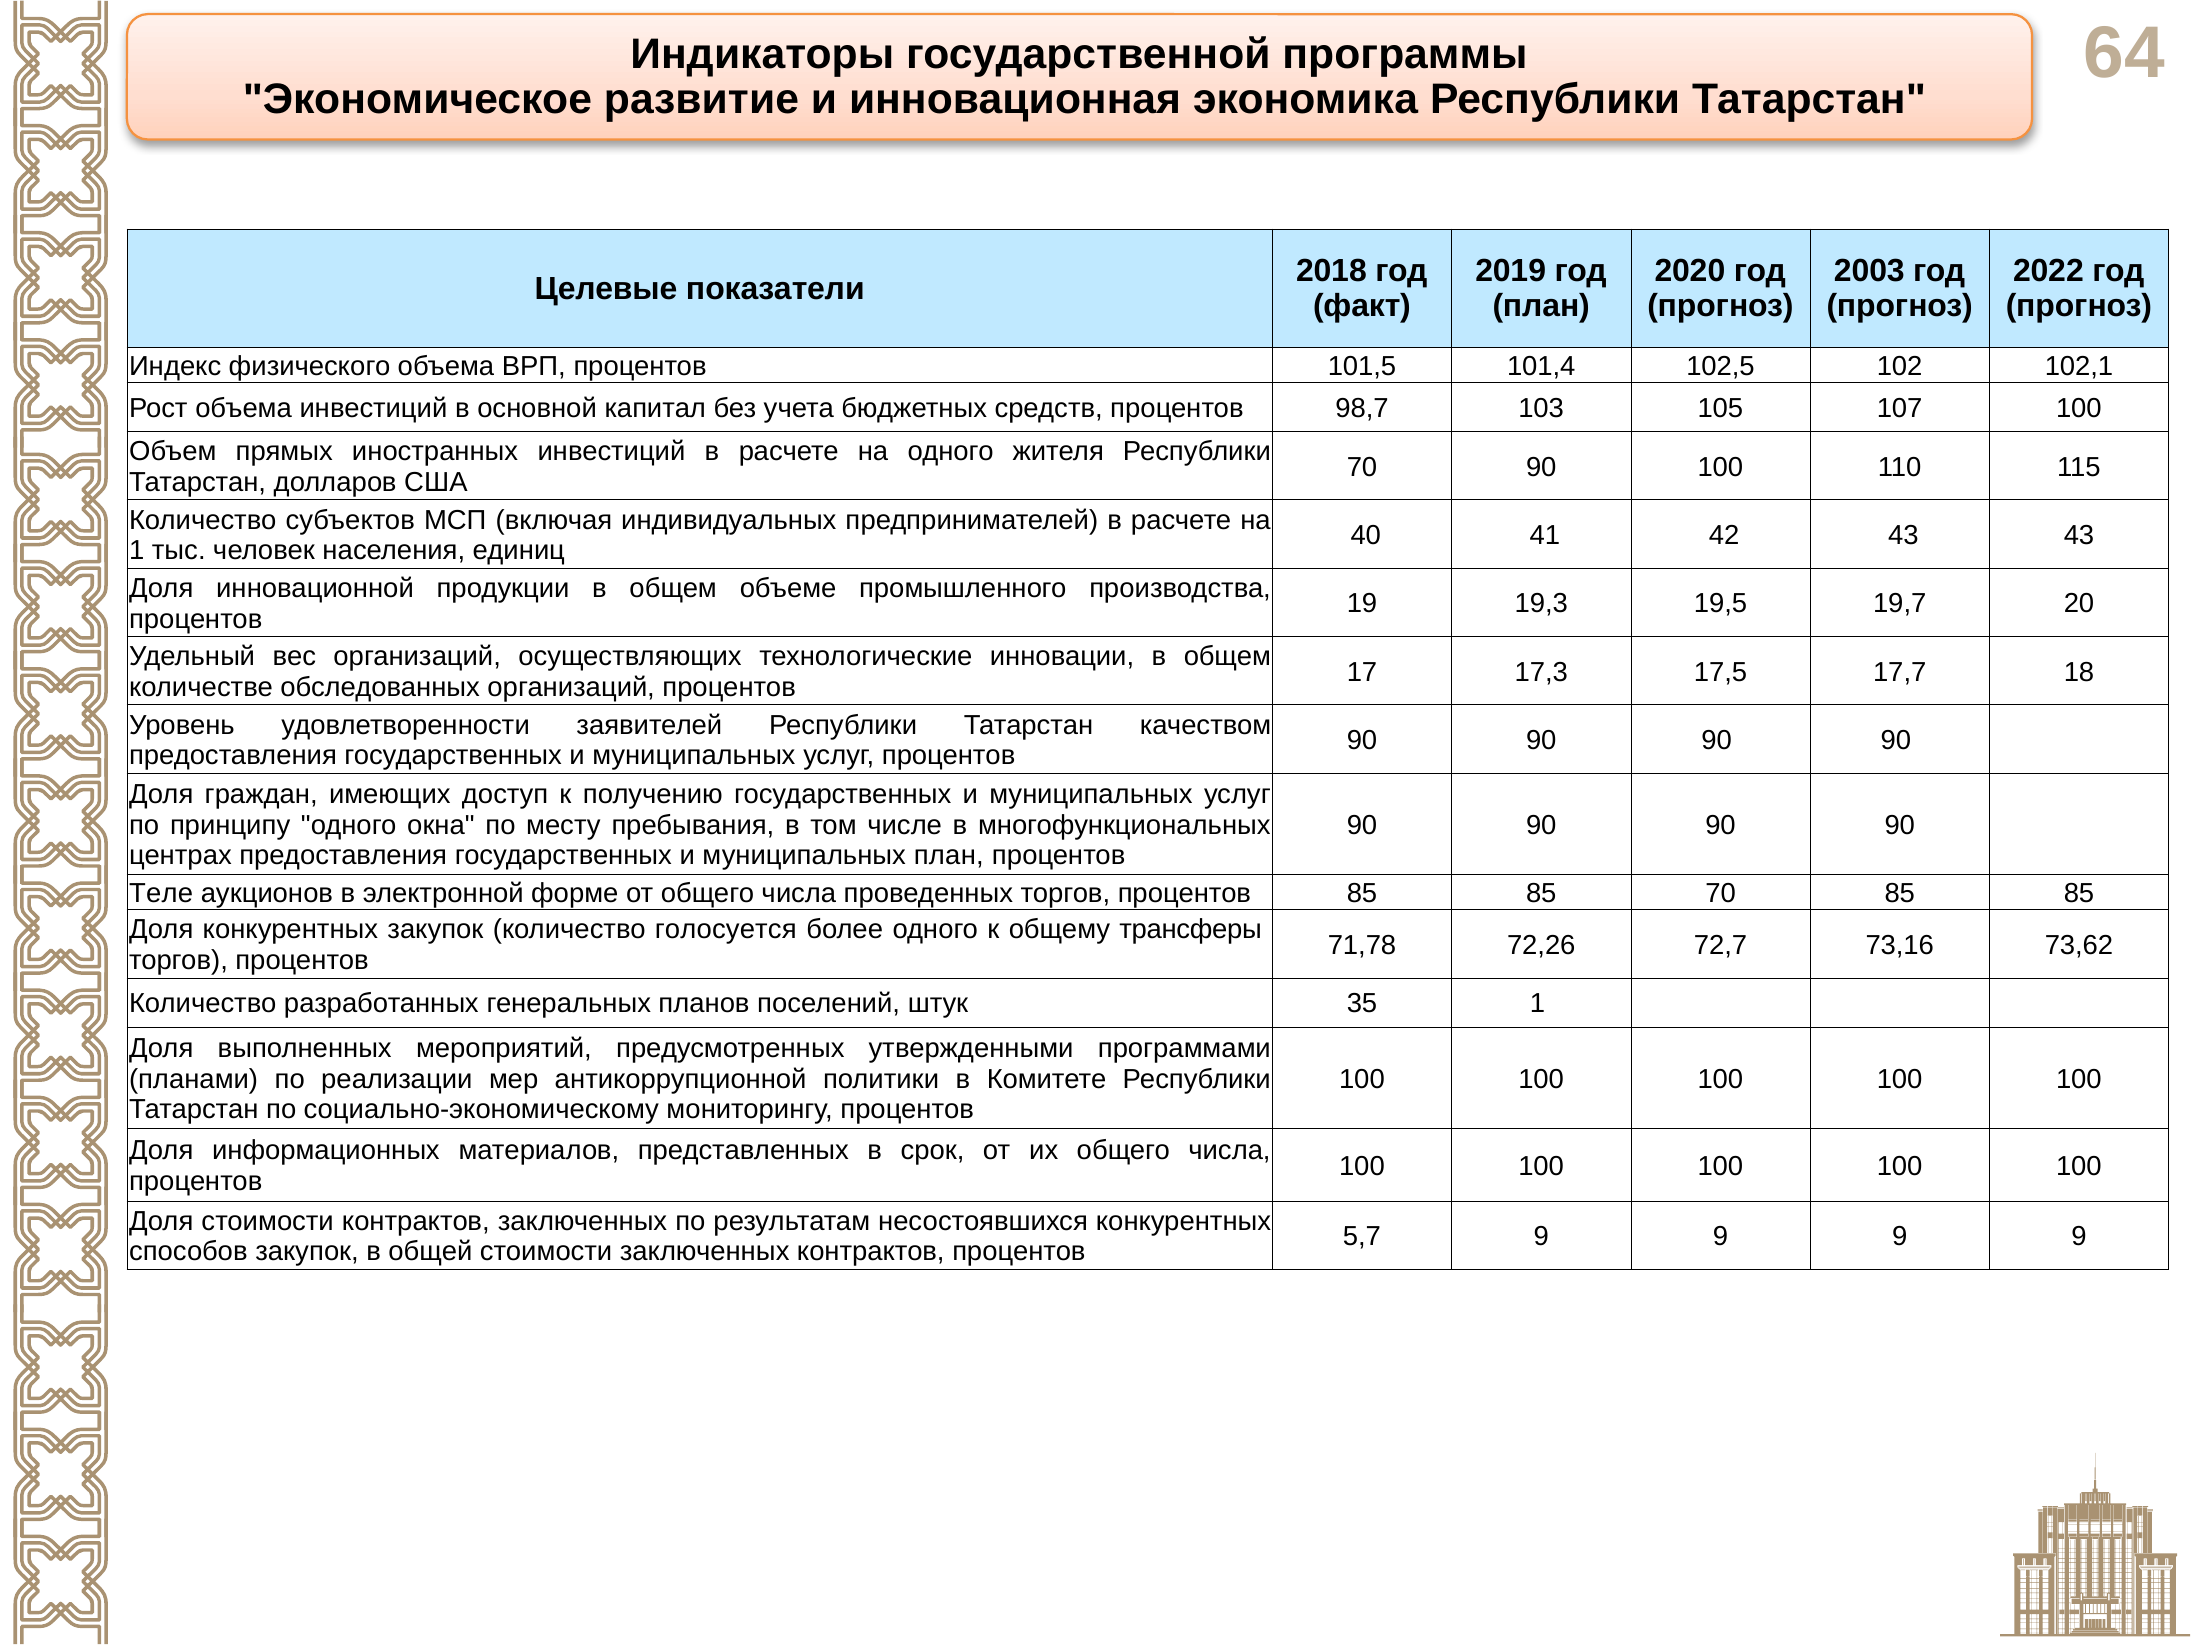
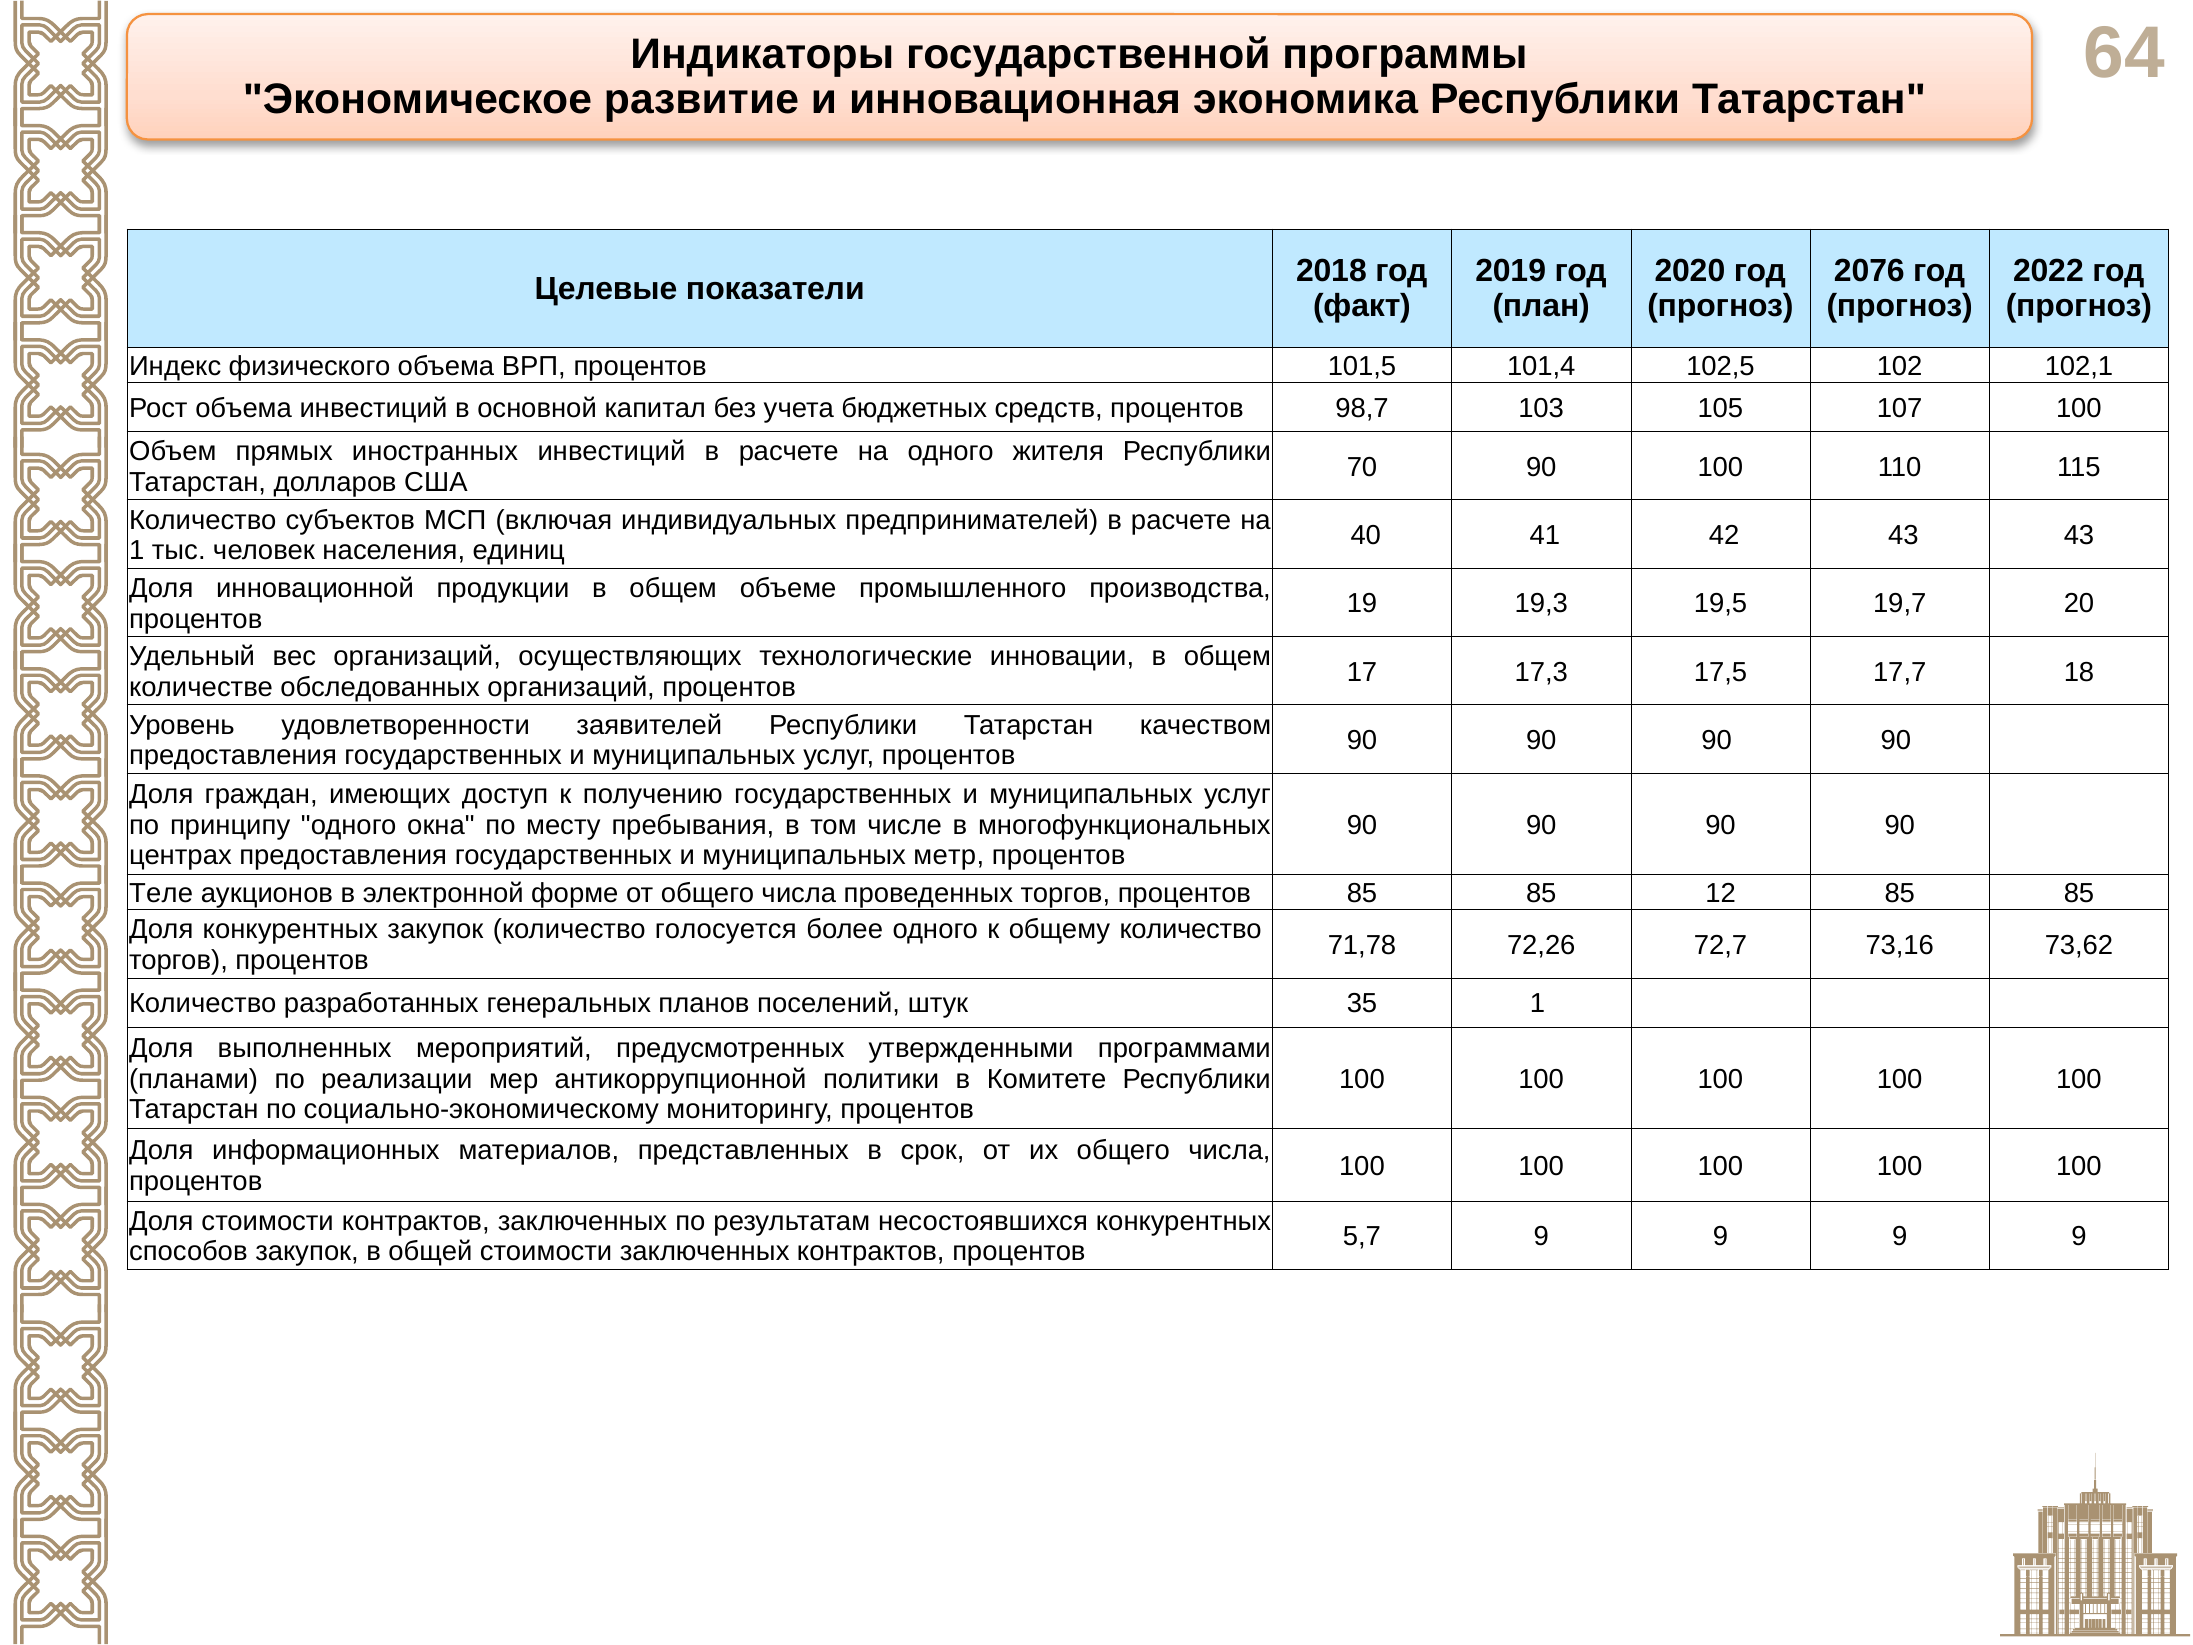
2003: 2003 -> 2076 (1869, 271)
муниципальных план: план -> метр (949, 856)
85 70: 70 -> 12 (1721, 893)
общему трансферы: трансферы -> количество (1191, 930)
